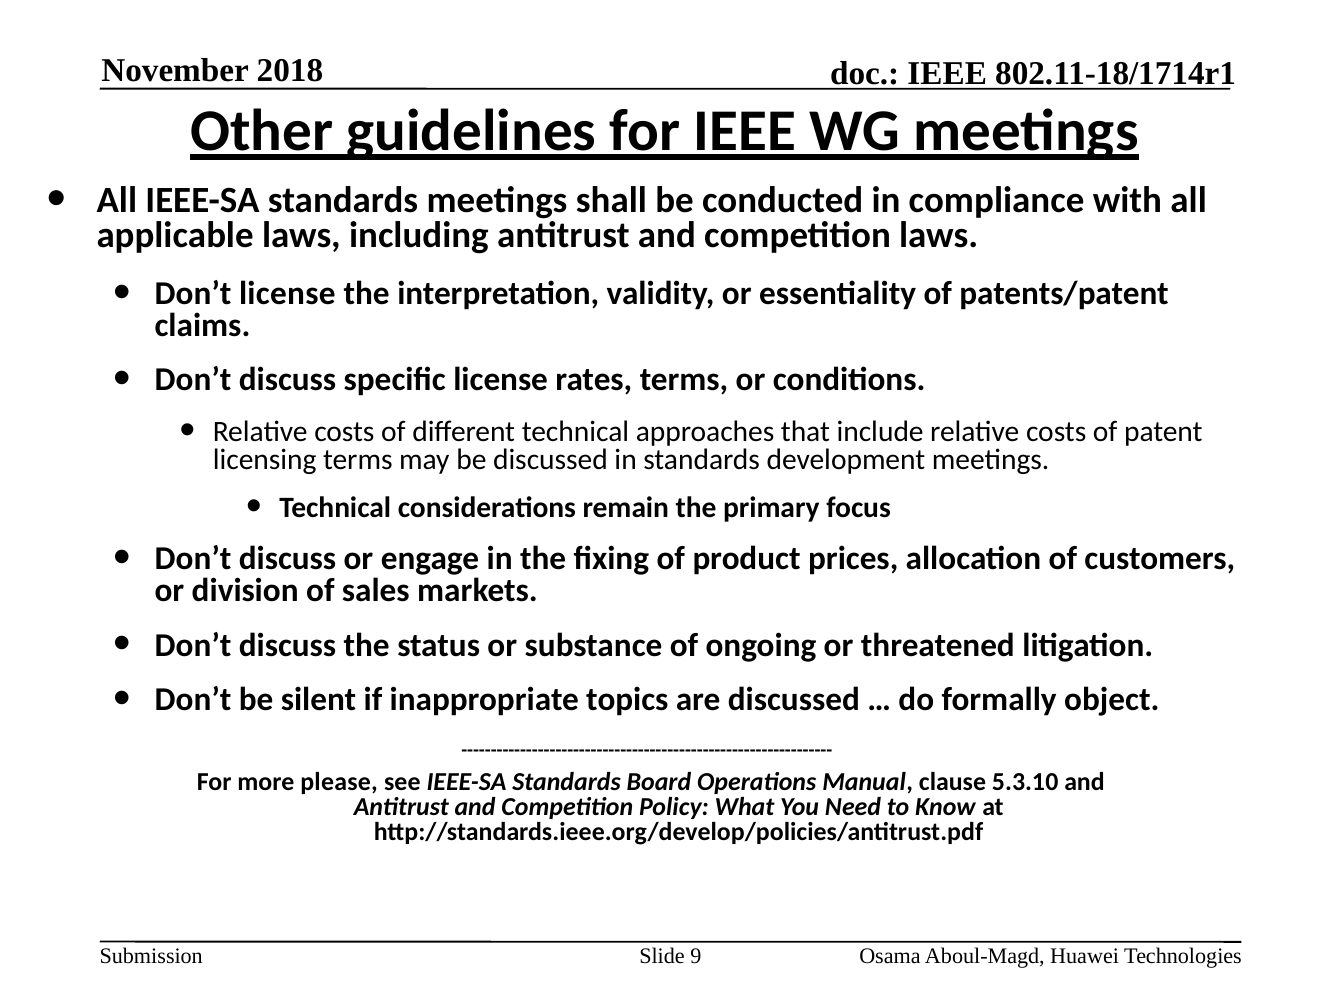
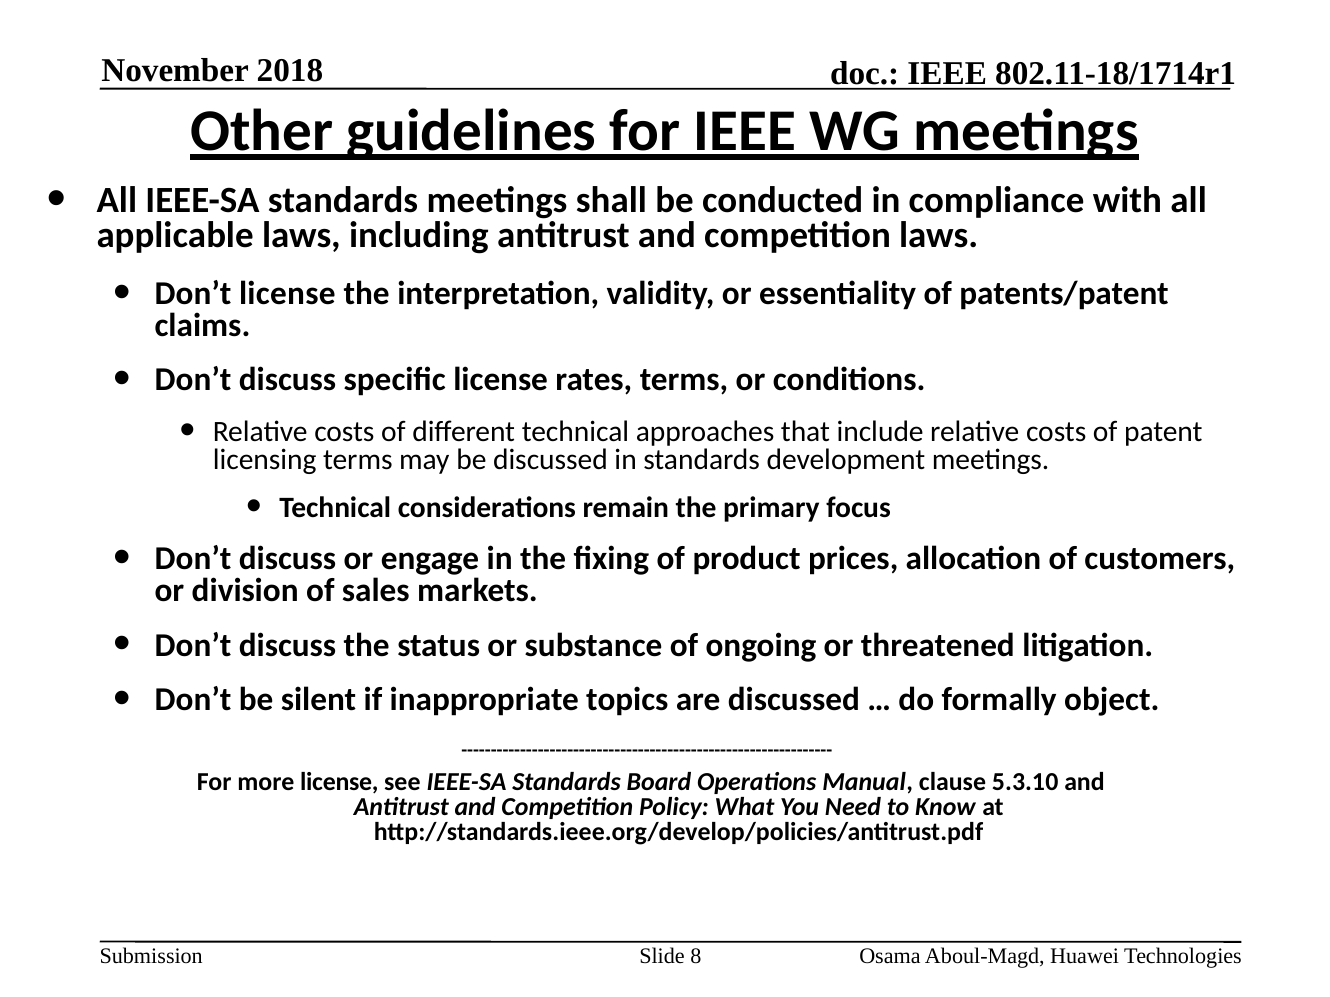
more please: please -> license (339, 783)
9: 9 -> 8 (696, 957)
